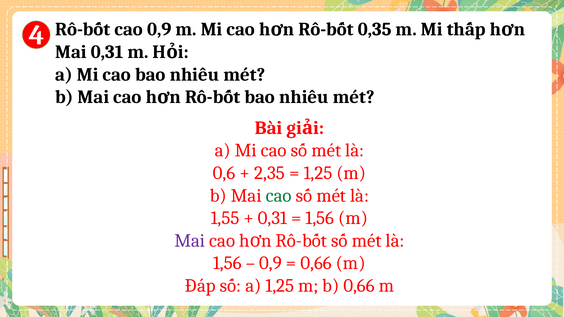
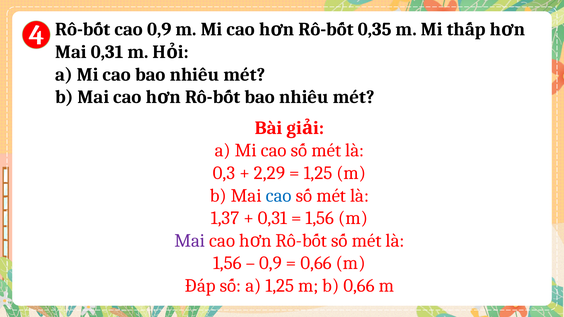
0,6: 0,6 -> 0,3 (224, 173)
2,35: 2,35 -> 2,29 (269, 173)
cao colour: green -> blue (279, 196)
1,55: 1,55 -> 1,37 (225, 218)
